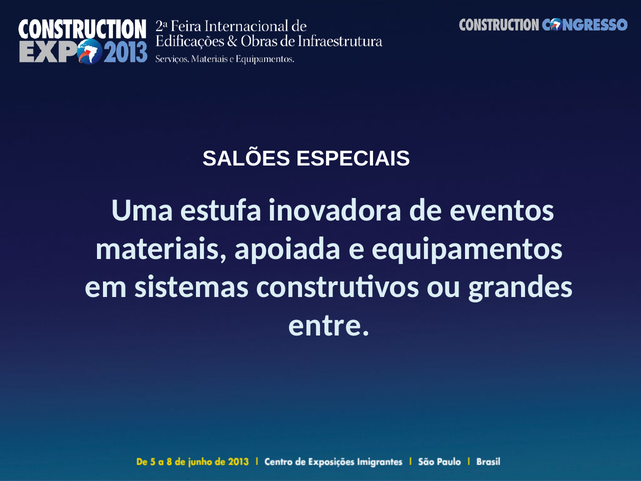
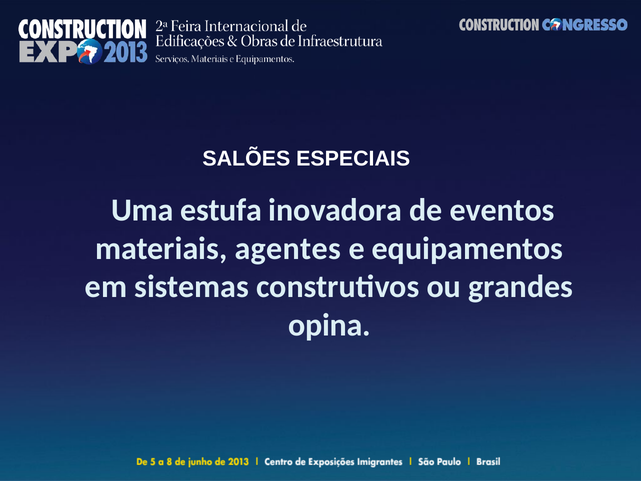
apoiada: apoiada -> agentes (288, 248)
entre: entre -> opina (329, 325)
